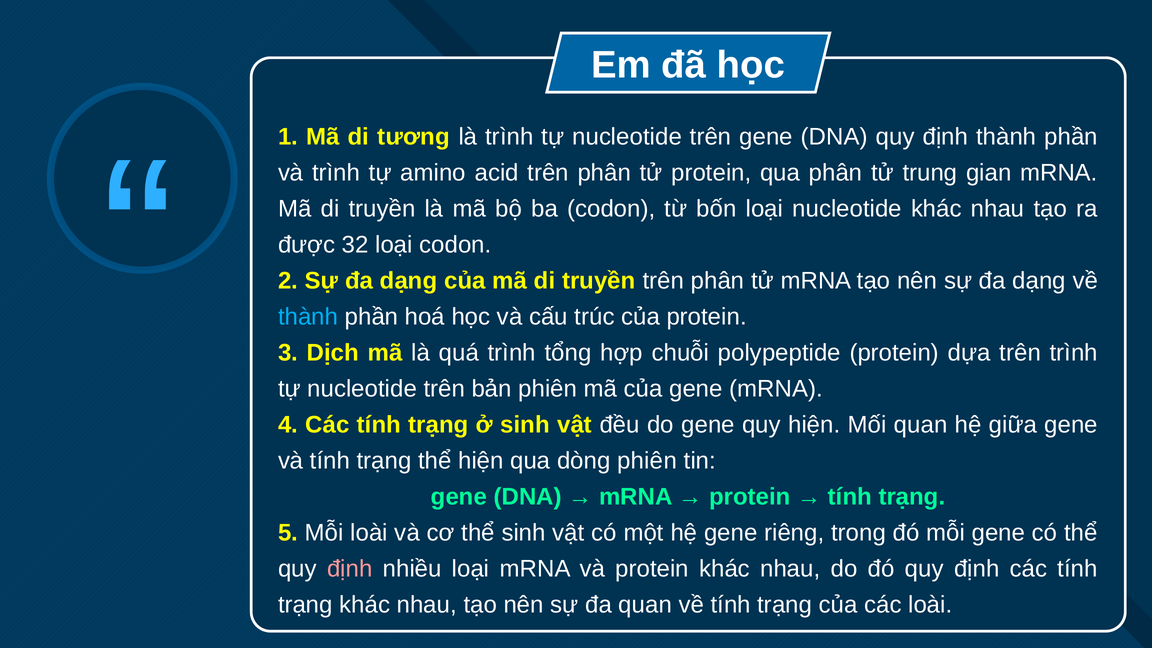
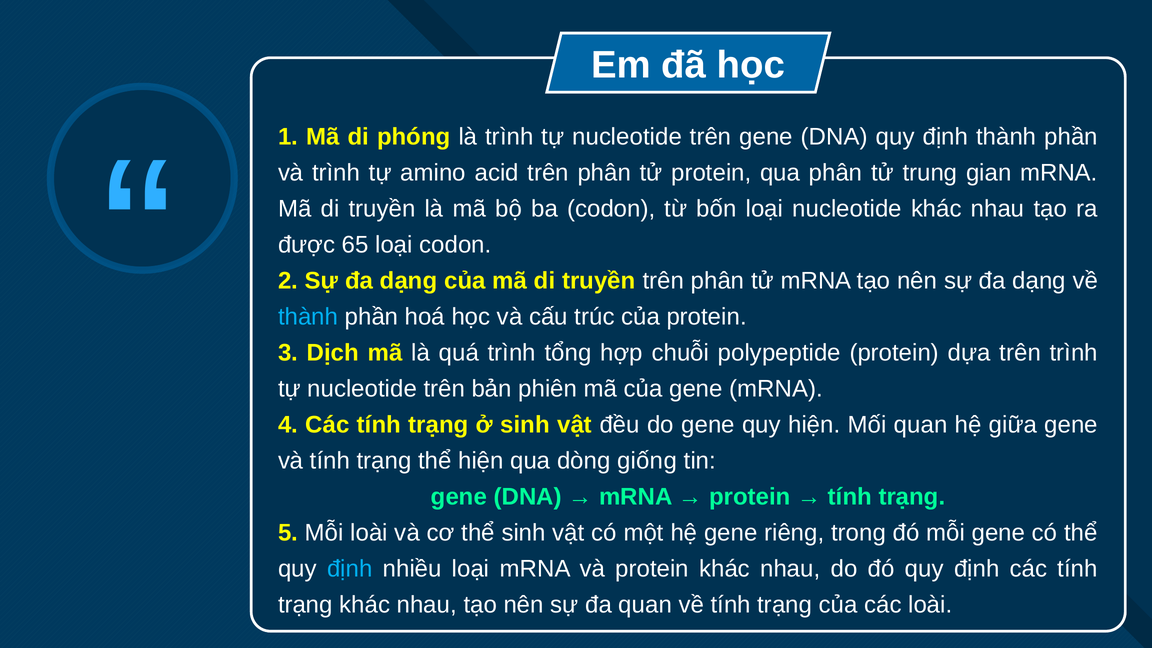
tương: tương -> phóng (414, 137)
32: 32 -> 65 (355, 245)
dòng phiên: phiên -> giống (647, 461)
định colour: pink -> light blue (350, 569)
